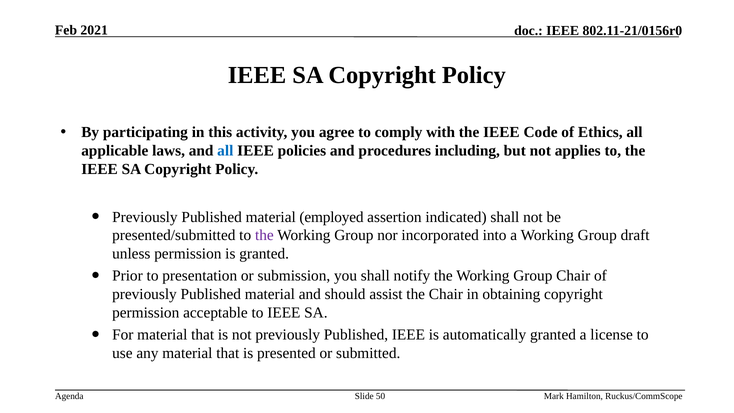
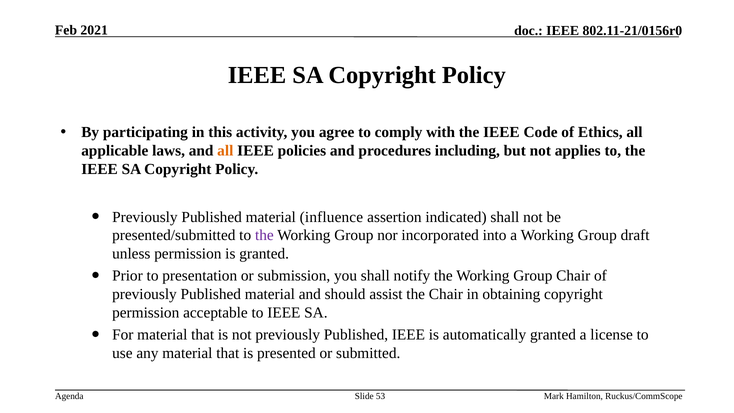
all colour: blue -> orange (225, 151)
employed: employed -> influence (331, 217)
50: 50 -> 53 (381, 396)
